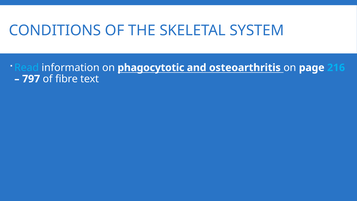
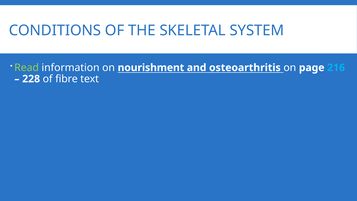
Read colour: light blue -> light green (27, 68)
phagocytotic: phagocytotic -> nourishment (151, 68)
797: 797 -> 228 (31, 79)
